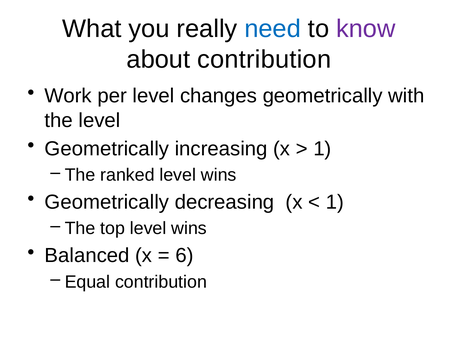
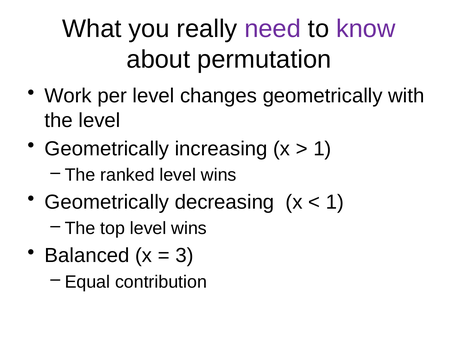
need colour: blue -> purple (273, 29)
about contribution: contribution -> permutation (264, 59)
6: 6 -> 3 (184, 256)
